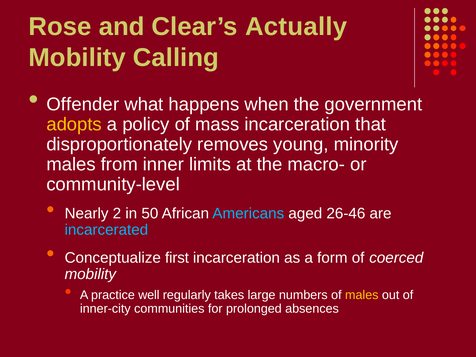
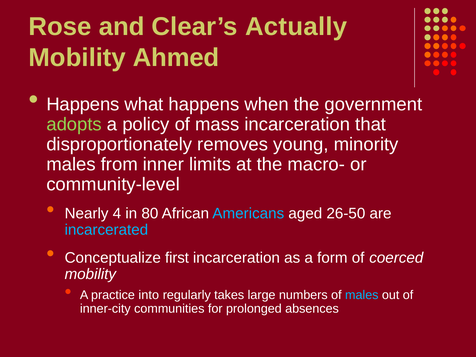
Calling: Calling -> Ahmed (176, 58)
Offender: Offender -> Happens (83, 104)
adopts colour: yellow -> light green (74, 124)
2: 2 -> 4 (117, 213)
50: 50 -> 80 (150, 213)
26-46: 26-46 -> 26-50 (346, 213)
well: well -> into (149, 295)
males colour: yellow -> light blue (362, 295)
